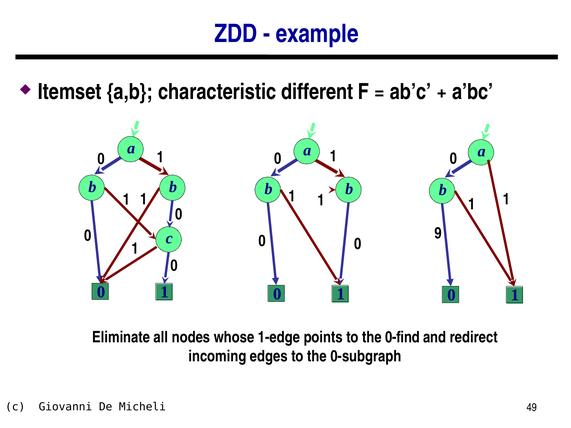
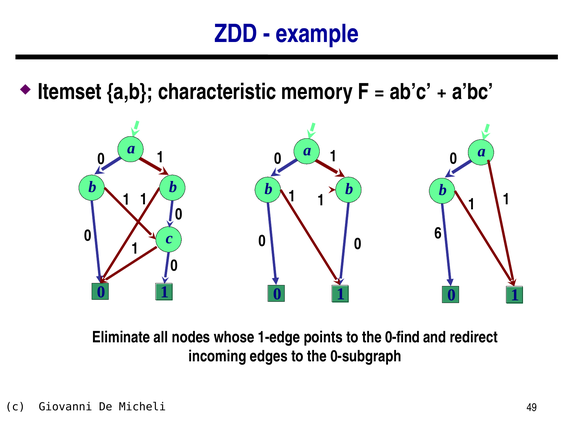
different: different -> memory (317, 92)
9: 9 -> 6 (438, 234)
